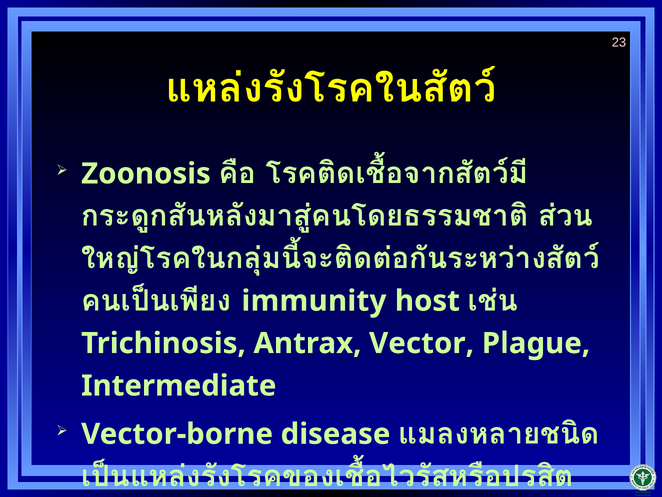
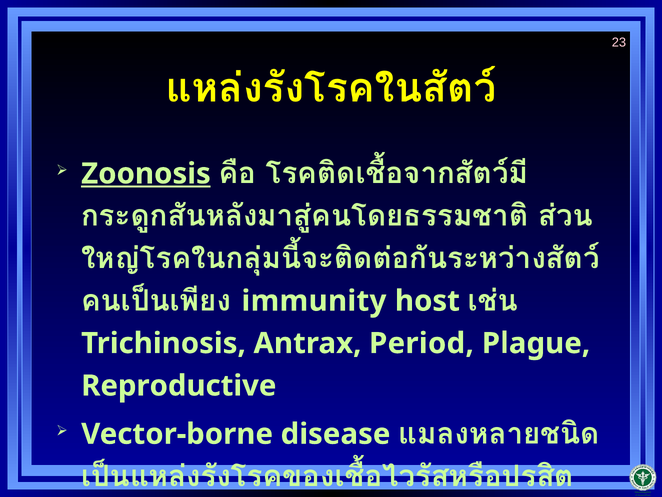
Zoonosis underline: none -> present (146, 174)
Vector: Vector -> Period (421, 343)
Intermediate: Intermediate -> Reproductive (179, 385)
